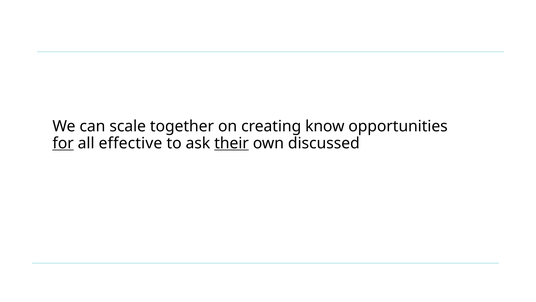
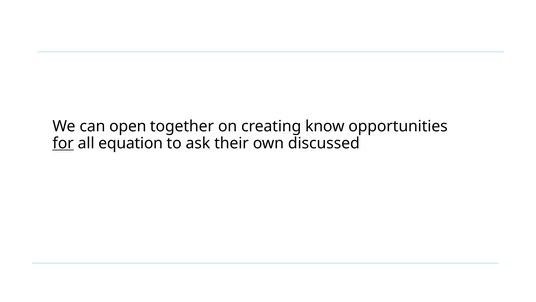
scale: scale -> open (128, 126)
effective: effective -> equation (131, 143)
their underline: present -> none (232, 143)
